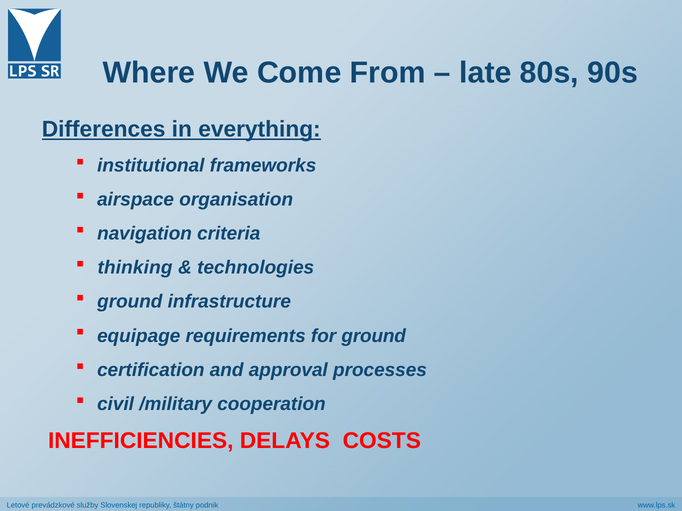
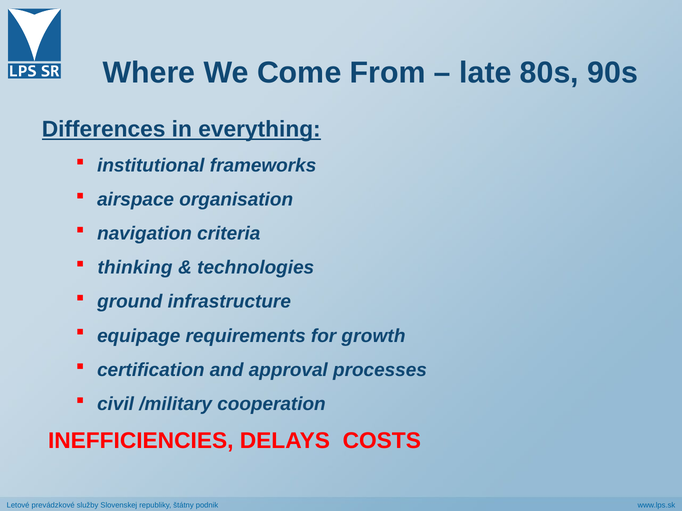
for ground: ground -> growth (374, 336)
